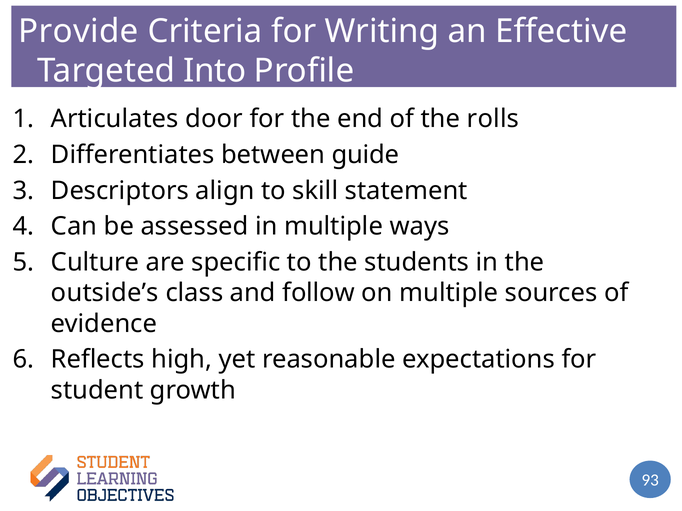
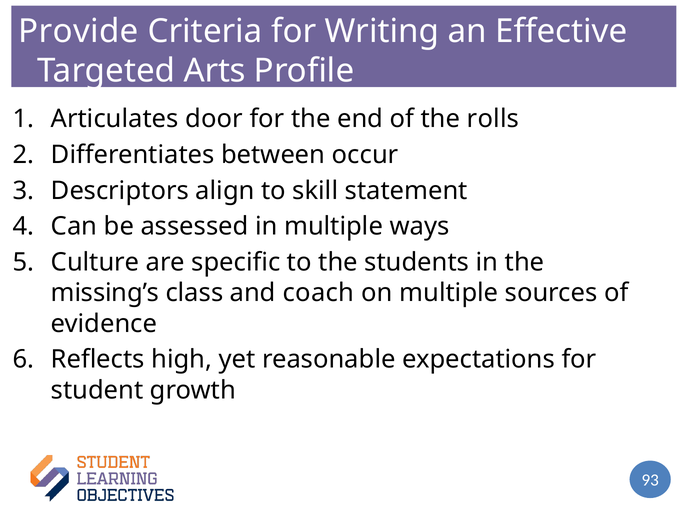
Into: Into -> Arts (215, 71)
guide: guide -> occur (365, 155)
outside’s: outside’s -> missing’s (105, 293)
follow: follow -> coach (318, 293)
